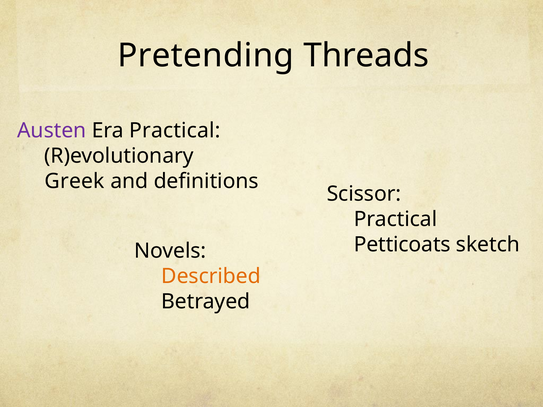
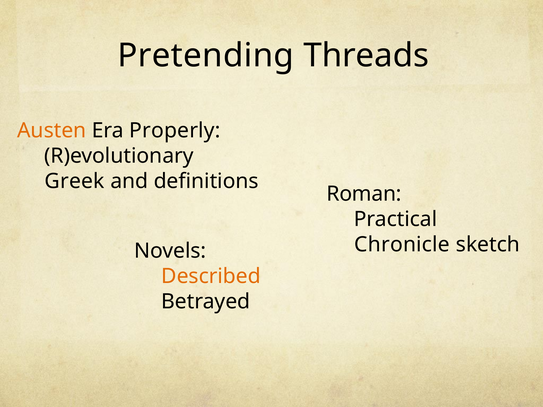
Austen colour: purple -> orange (52, 131)
Era Practical: Practical -> Properly (175, 131)
Scissor: Scissor -> Roman (364, 194)
Petticoats: Petticoats -> Chronicle (402, 245)
